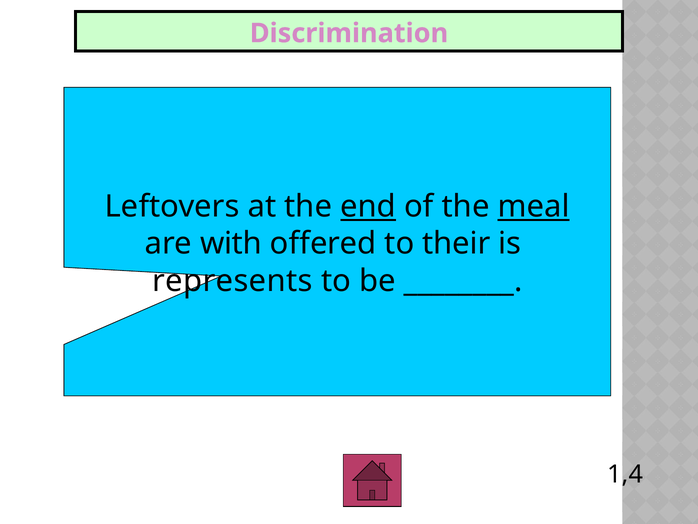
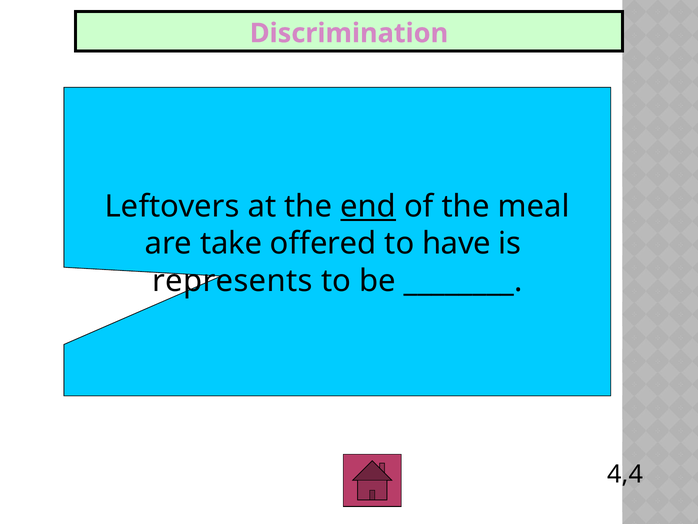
meal underline: present -> none (534, 206)
with: with -> take (231, 244)
their: their -> have (457, 244)
1,4: 1,4 -> 4,4 (625, 474)
